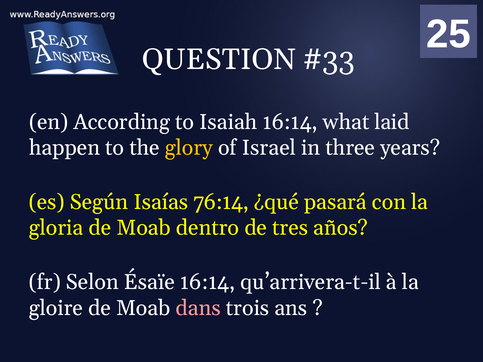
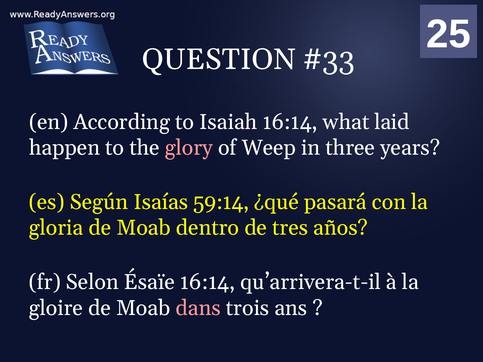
glory colour: yellow -> pink (189, 148)
Israel: Israel -> Weep (269, 148)
76:14: 76:14 -> 59:14 (221, 202)
